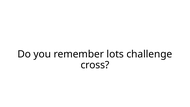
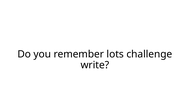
cross: cross -> write (95, 65)
